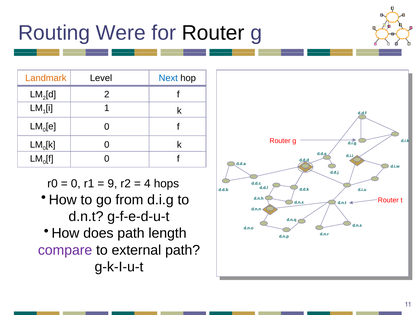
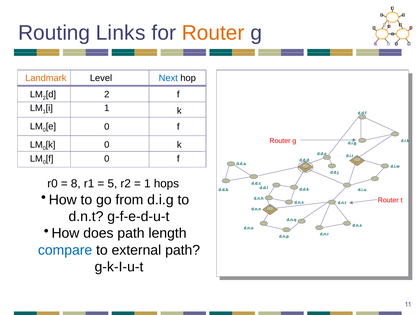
Were: Were -> Links (121, 33)
Router colour: black -> orange (213, 33)
0: 0 -> 8 (76, 183)
9: 9 -> 5 (112, 183)
4: 4 -> 1 (147, 183)
compare colour: purple -> blue (65, 250)
